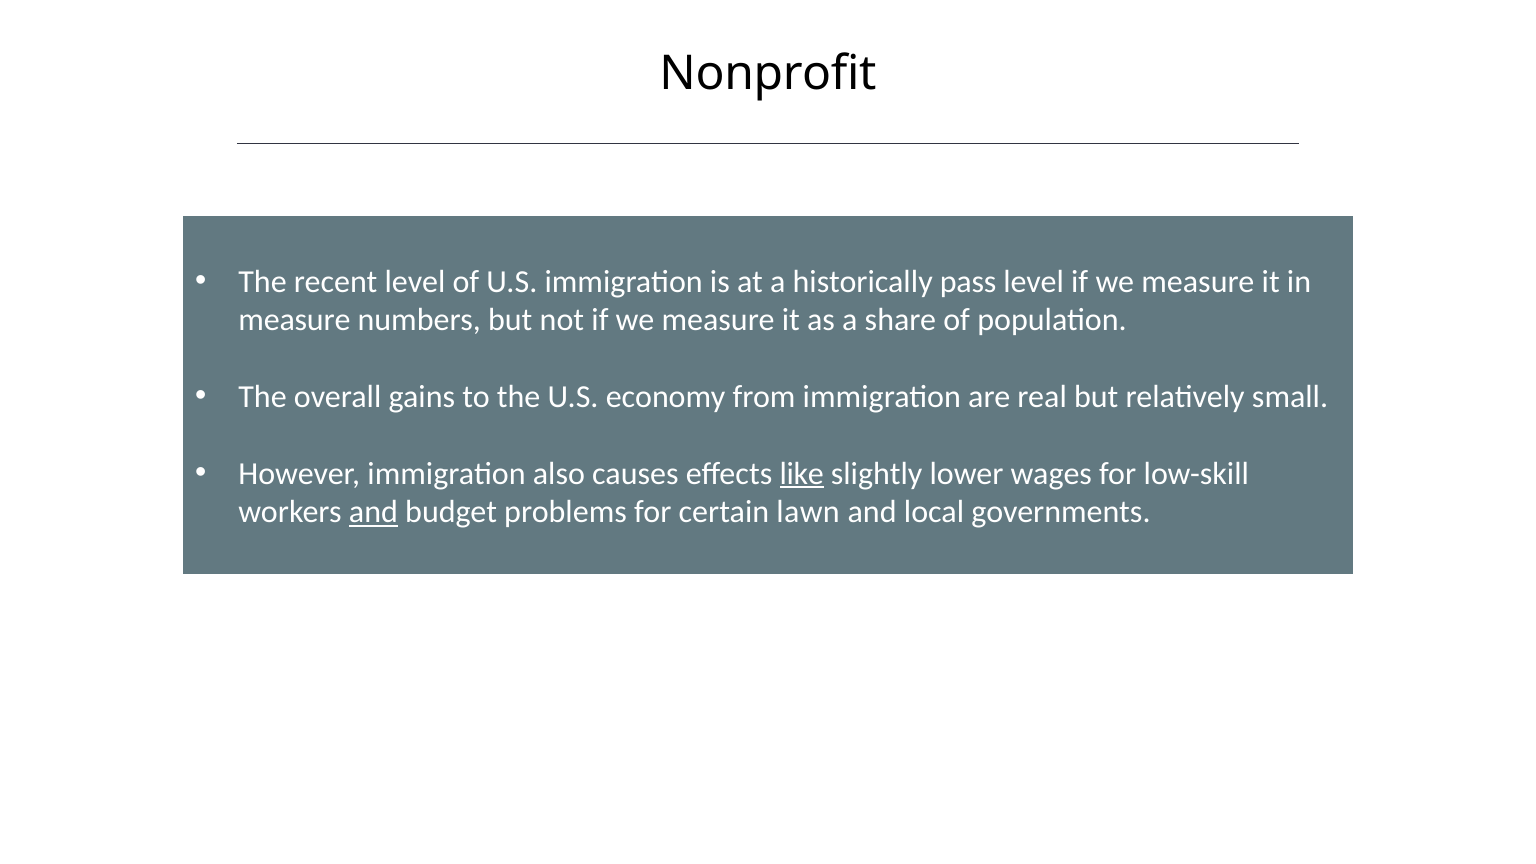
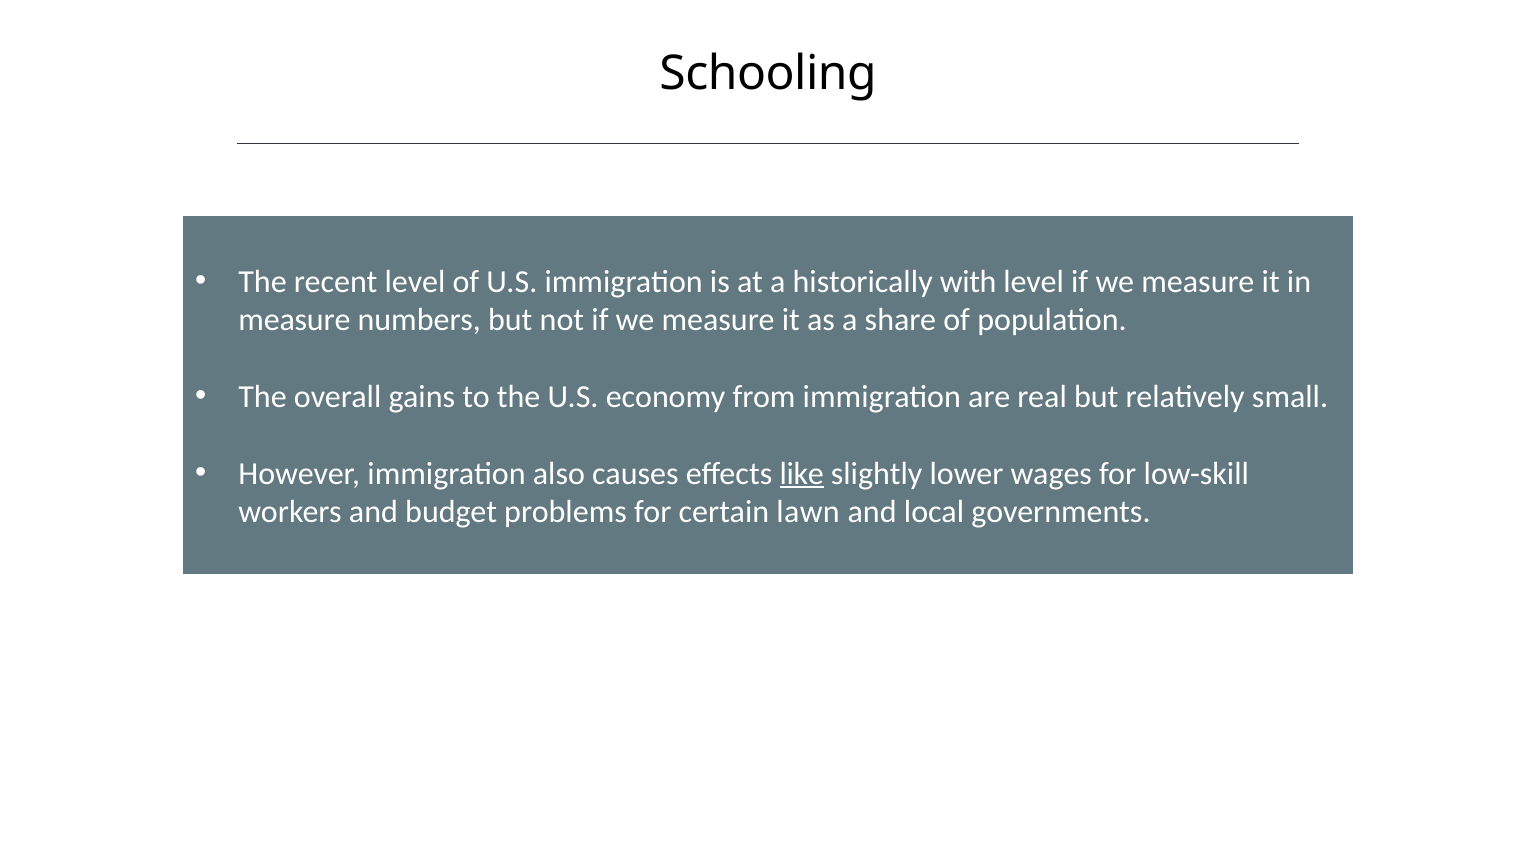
Nonprofit: Nonprofit -> Schooling (768, 74)
pass: pass -> with (968, 282)
and underline: present -> none (373, 512)
